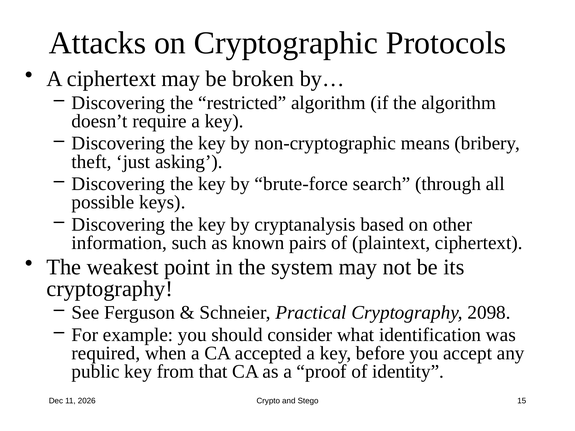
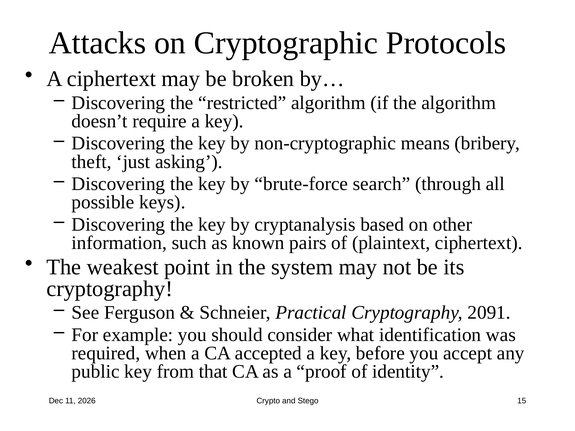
2098: 2098 -> 2091 (489, 313)
